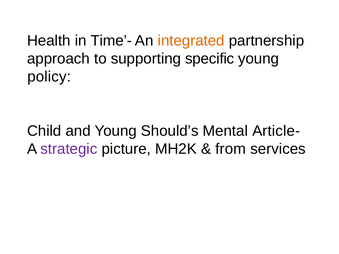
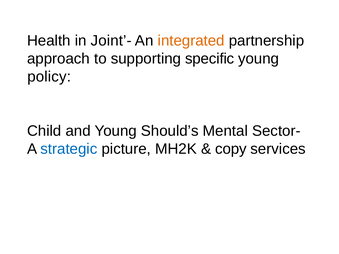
Time’-: Time’- -> Joint’- (111, 41)
Article-: Article- -> Sector- (276, 131)
strategic colour: purple -> blue (69, 149)
from: from -> copy (231, 149)
